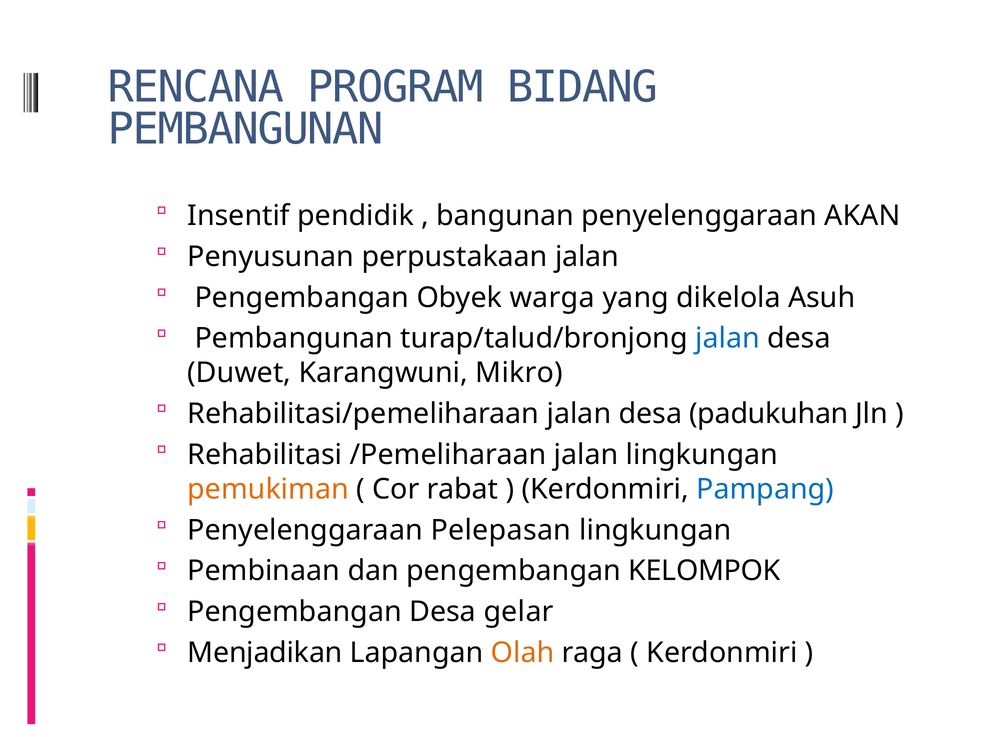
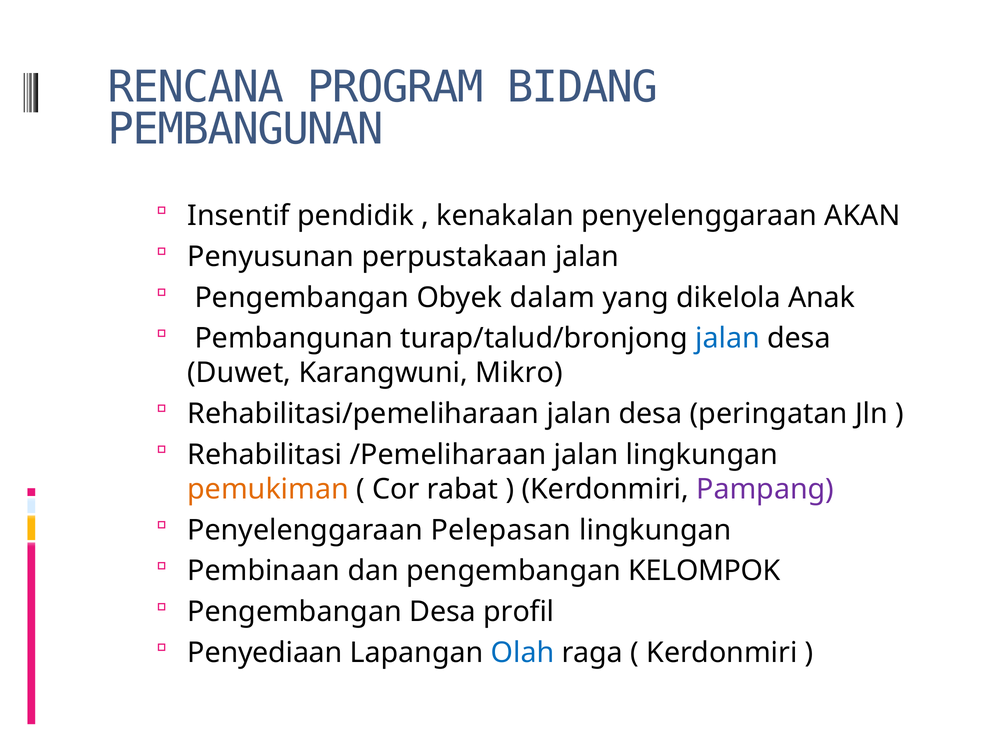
bangunan: bangunan -> kenakalan (505, 216)
warga: warga -> dalam (552, 297)
Asuh: Asuh -> Anak (822, 297)
padukuhan: padukuhan -> peringatan (769, 414)
Pampang colour: blue -> purple (765, 489)
gelar: gelar -> profil (519, 612)
Menjadikan: Menjadikan -> Penyediaan (265, 652)
Olah colour: orange -> blue (523, 652)
